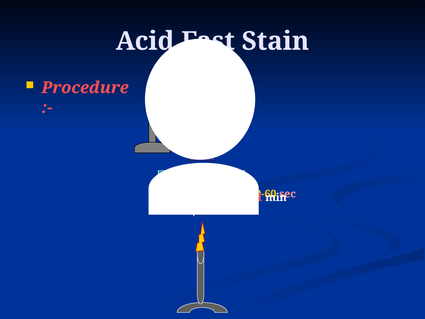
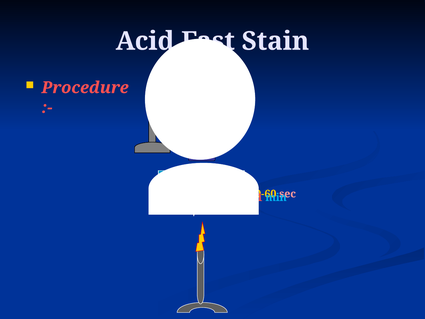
min colour: white -> light blue (276, 197)
